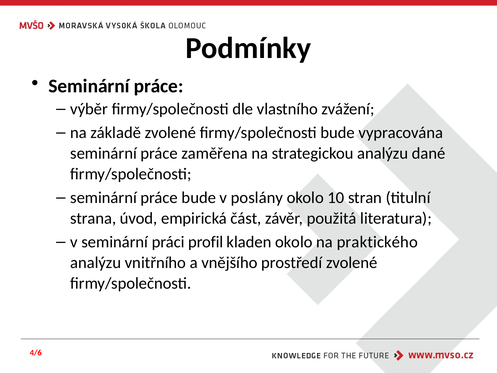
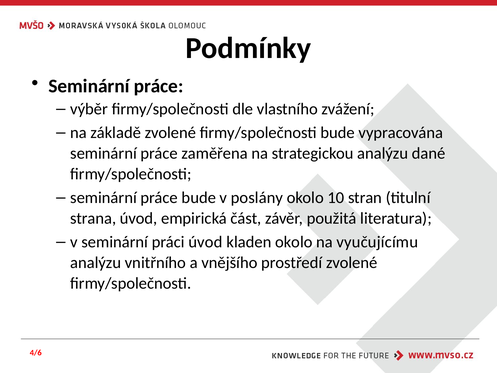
práci profil: profil -> úvod (206, 242)
praktického: praktického -> vyučujícímu (377, 242)
